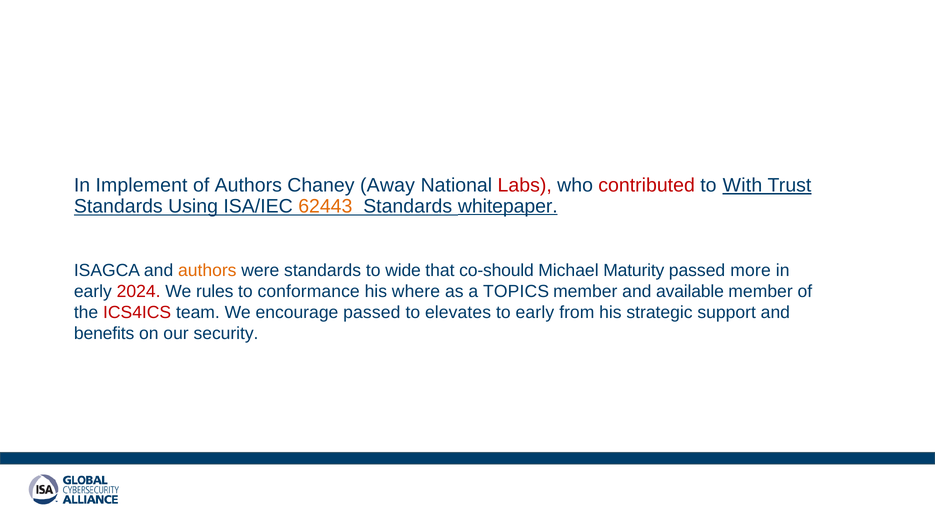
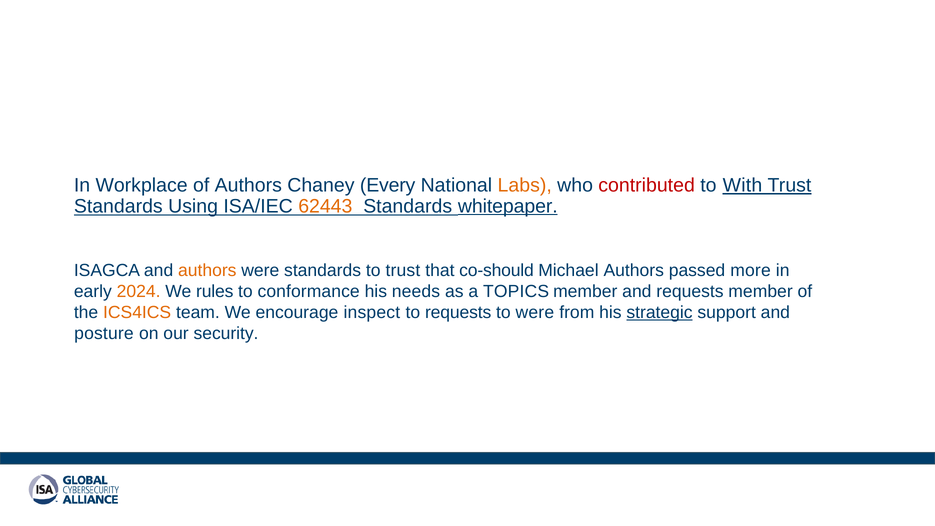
Implement: Implement -> Workplace (142, 185)
Away: Away -> Every (388, 185)
Labs colour: red -> orange (525, 185)
to wide: wide -> trust (403, 270)
Michael Maturity: Maturity -> Authors (634, 270)
2024 colour: red -> orange (139, 291)
where: where -> needs (416, 291)
and available: available -> requests (690, 291)
ICS4ICS colour: red -> orange (137, 312)
encourage passed: passed -> inspect (372, 312)
to elevates: elevates -> requests (458, 312)
to early: early -> were (535, 312)
strategic underline: none -> present (660, 312)
benefits: benefits -> posture (104, 333)
